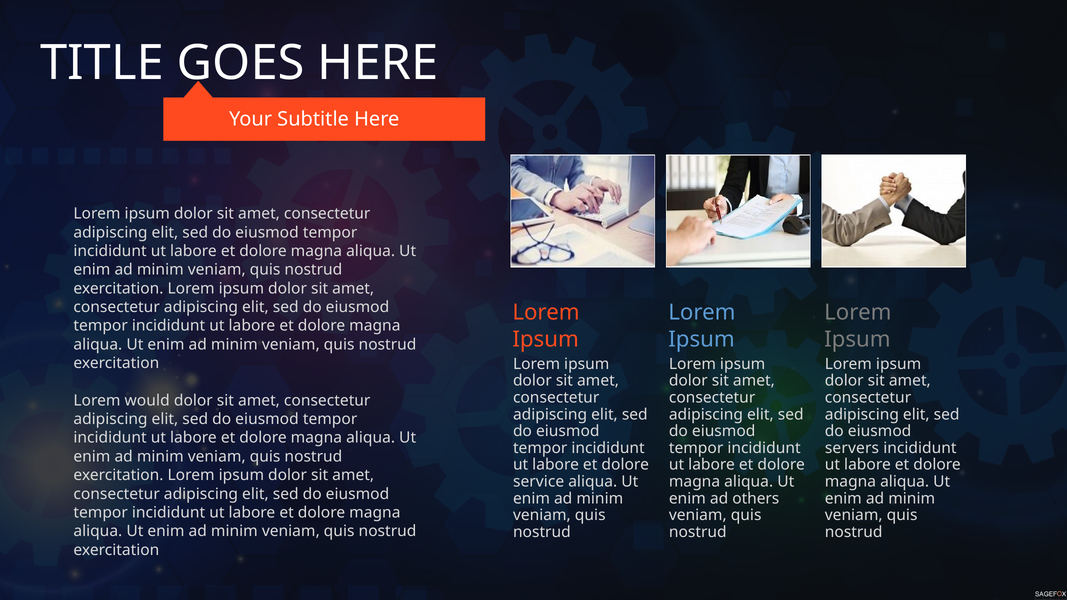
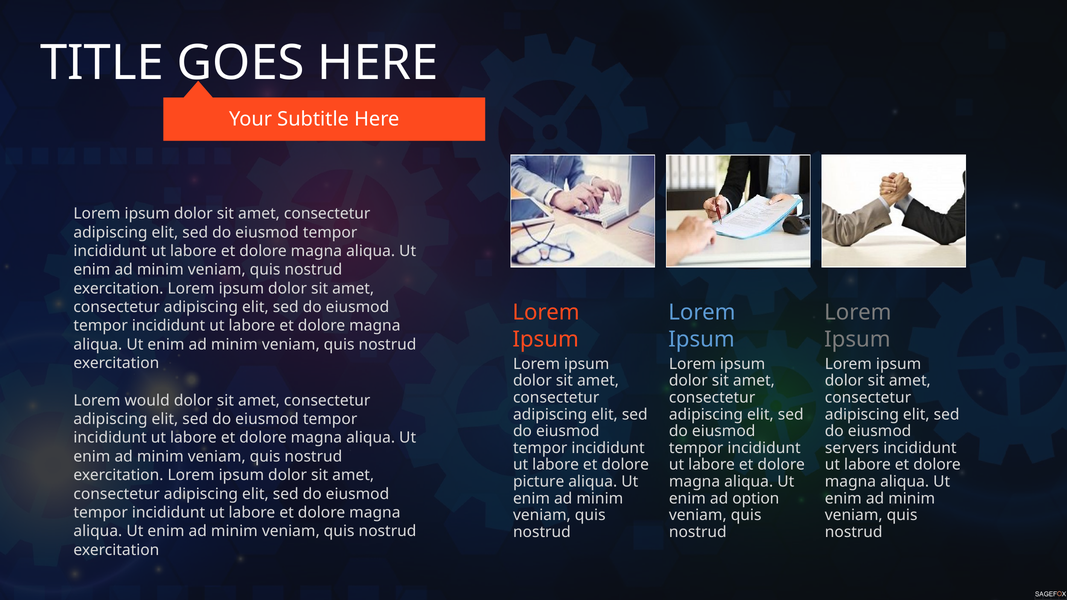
service: service -> picture (539, 482)
others: others -> option (756, 499)
